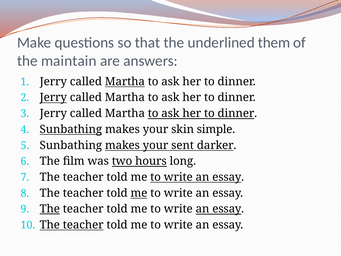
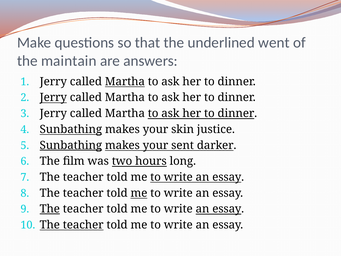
them: them -> went (274, 43)
simple: simple -> justice (216, 129)
Sunbathing underline: none -> present (71, 145)
